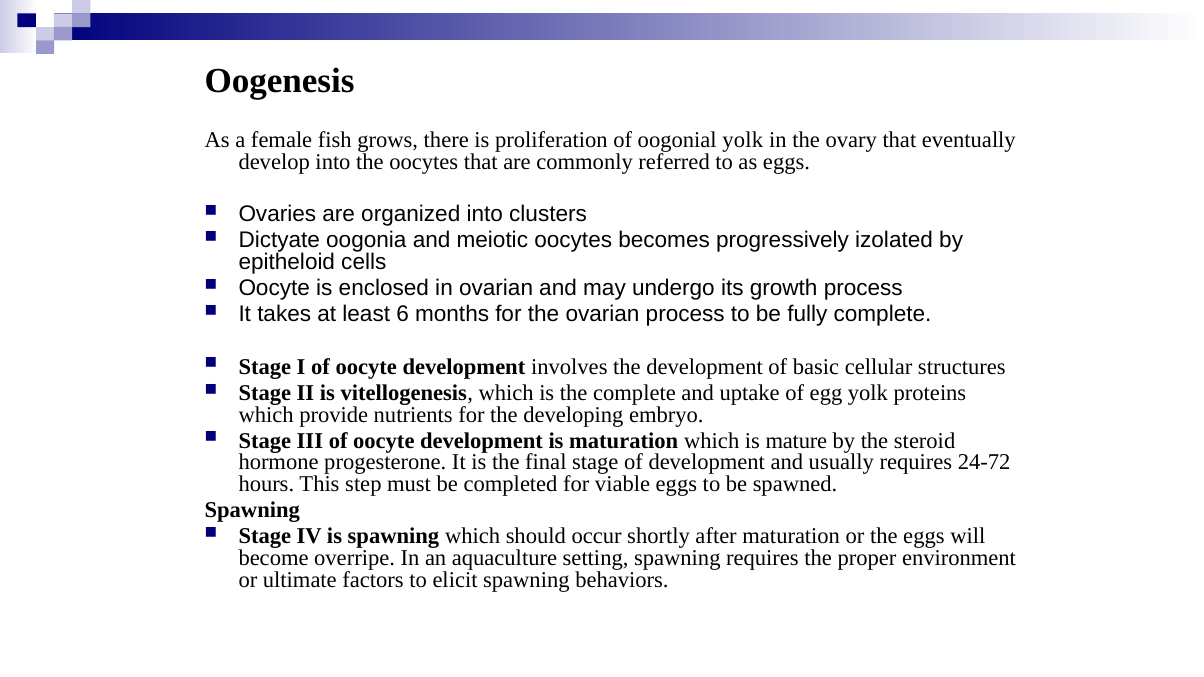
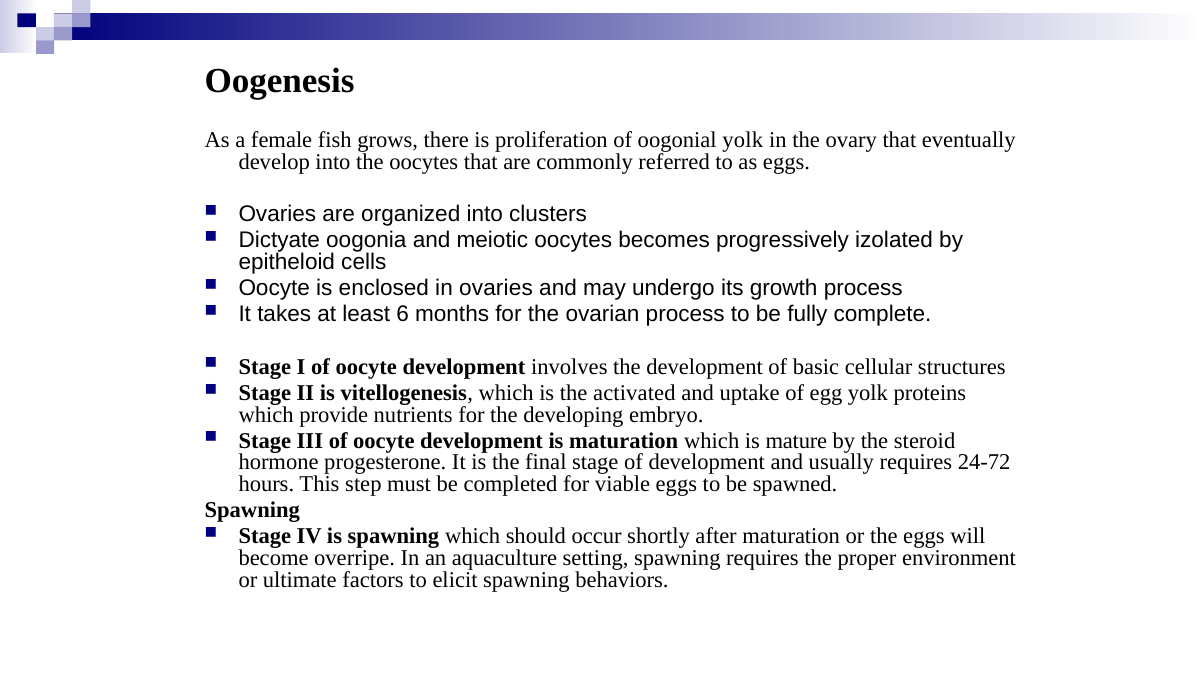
in ovarian: ovarian -> ovaries (496, 288)
the complete: complete -> activated (634, 393)
